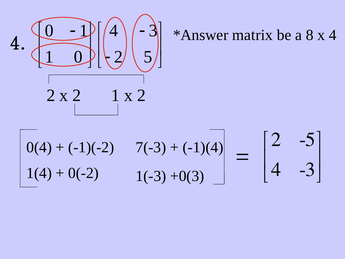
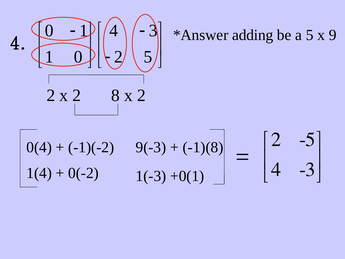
matrix: matrix -> adding (253, 35)
a 8: 8 -> 5 (310, 35)
x 4: 4 -> 9 (333, 35)
2 1: 1 -> 8 (116, 95)
7(-3: 7(-3 -> 9(-3 (151, 147)
-1)(4: -1)(4 -> -1)(8 (203, 147)
+0(3: +0(3 -> +0(1 (187, 176)
